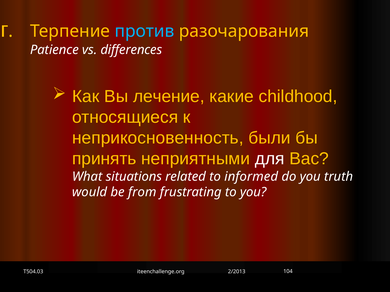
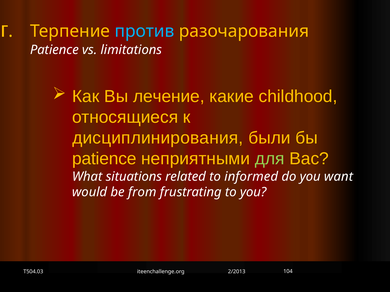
differences: differences -> limitations (131, 50)
неприкосновенность: неприкосновенность -> дисциплинирования (158, 138)
принять: принять -> patience (104, 159)
для colour: white -> light green (270, 159)
truth: truth -> want (339, 177)
